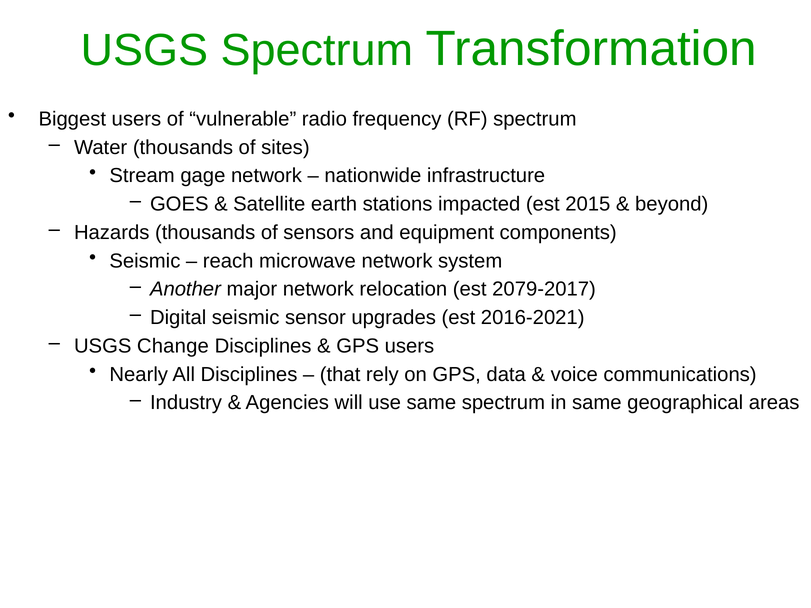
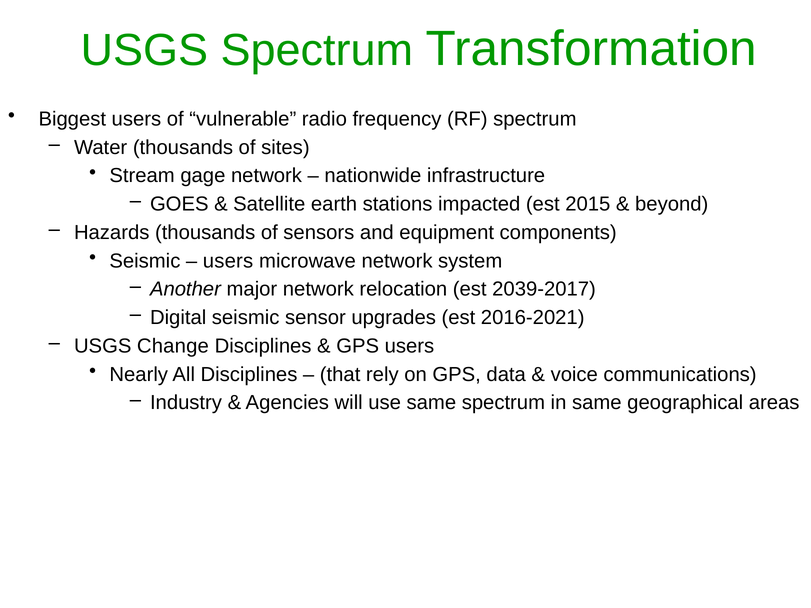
reach: reach -> users (228, 261)
2079-2017: 2079-2017 -> 2039-2017 (544, 289)
